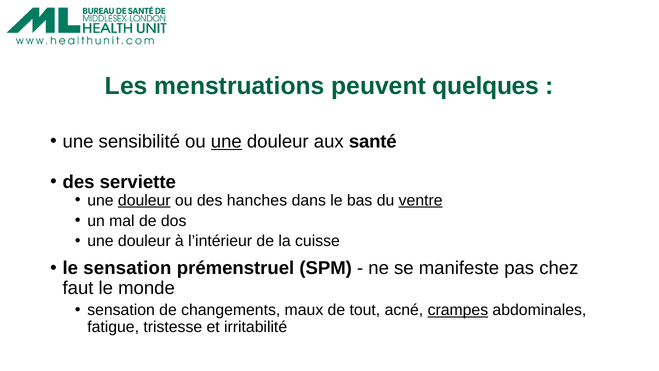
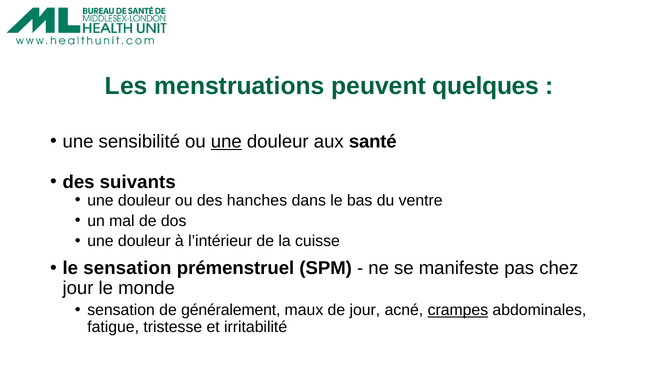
serviette: serviette -> suivants (138, 182)
douleur underline: present -> none (144, 200)
ventre underline: present -> none (421, 200)
faut: faut -> jour (78, 288)
changements: changements -> généralement (231, 310)
de tout: tout -> jour (365, 310)
